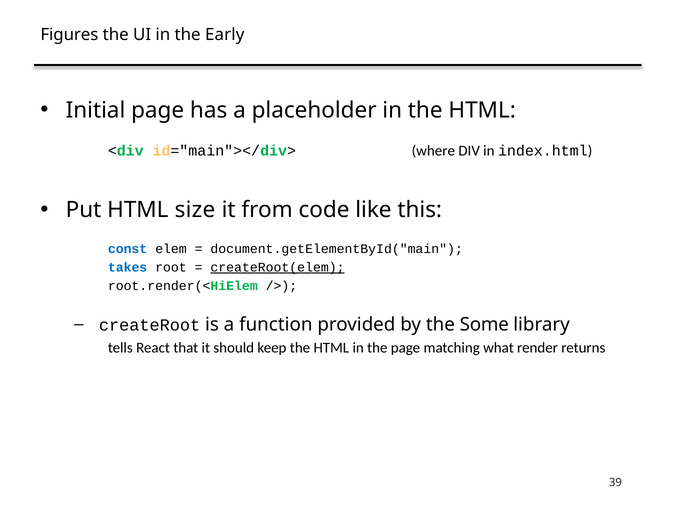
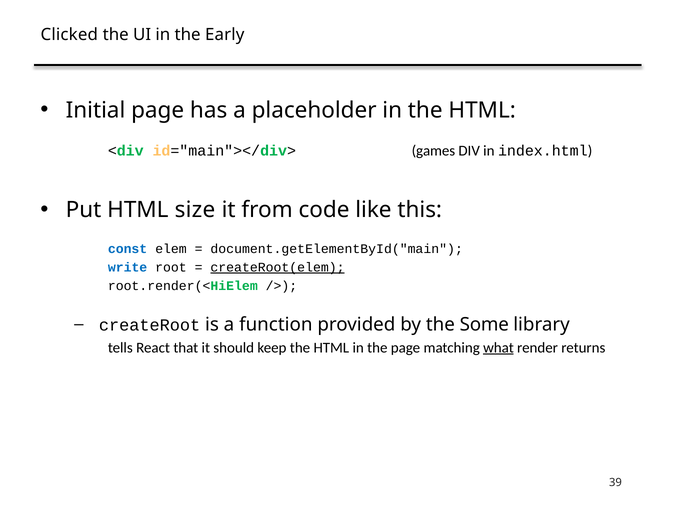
Figures: Figures -> Clicked (69, 35)
where: where -> games (433, 151)
takes: takes -> write (128, 268)
what underline: none -> present (498, 348)
